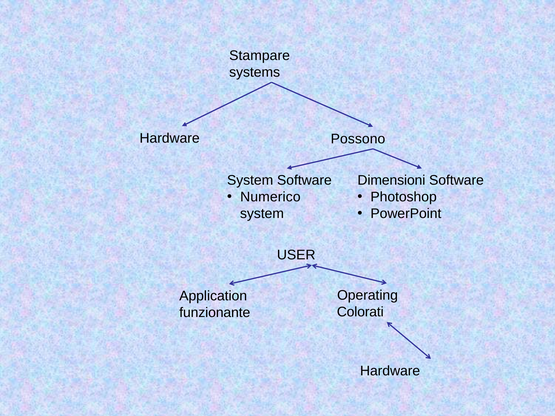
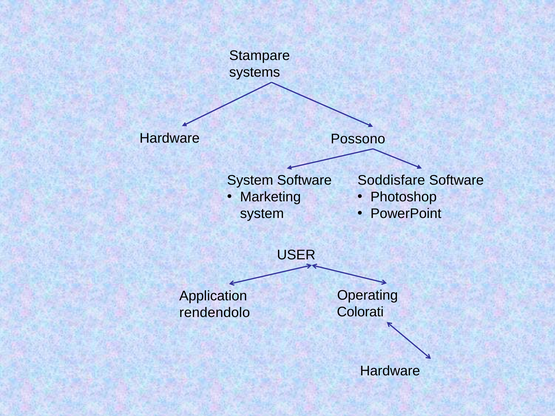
Dimensioni: Dimensioni -> Soddisfare (391, 181)
Numerico: Numerico -> Marketing (270, 197)
funzionante: funzionante -> rendendolo (215, 313)
